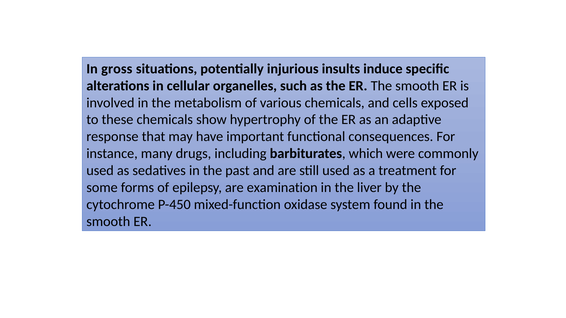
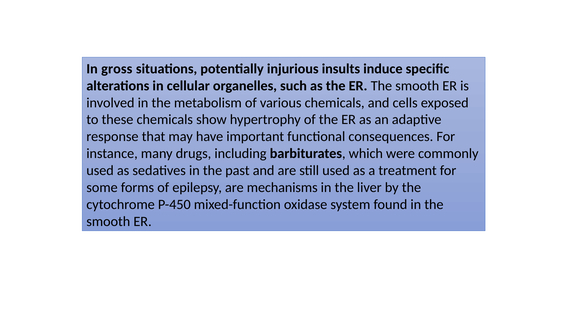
examination: examination -> mechanisms (282, 188)
